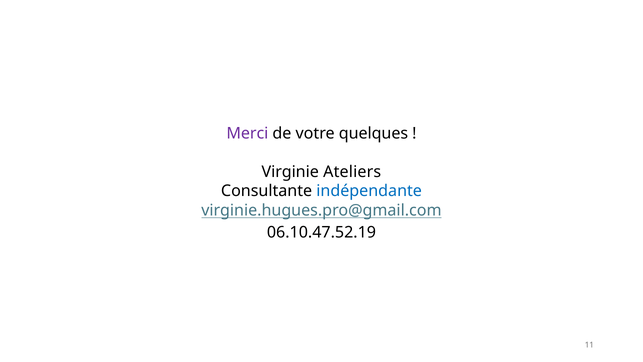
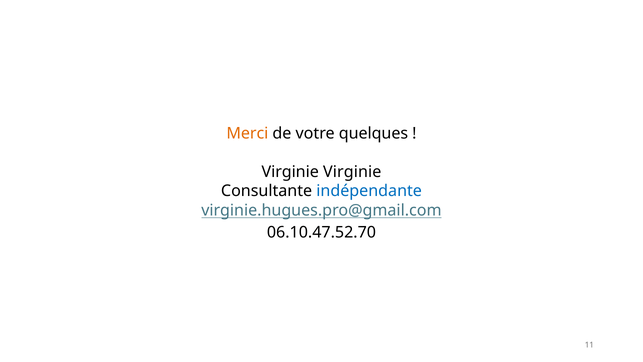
Merci colour: purple -> orange (247, 133)
Virginie Ateliers: Ateliers -> Virginie (352, 172)
06.10.47.52.19: 06.10.47.52.19 -> 06.10.47.52.70 (321, 232)
